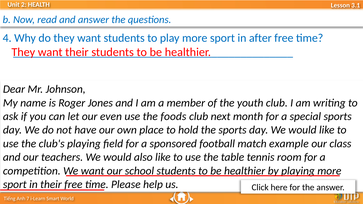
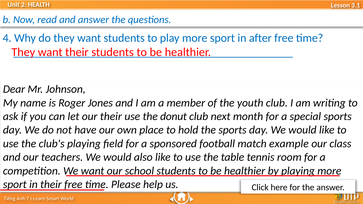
our even: even -> their (111, 116)
foods: foods -> donut (174, 116)
